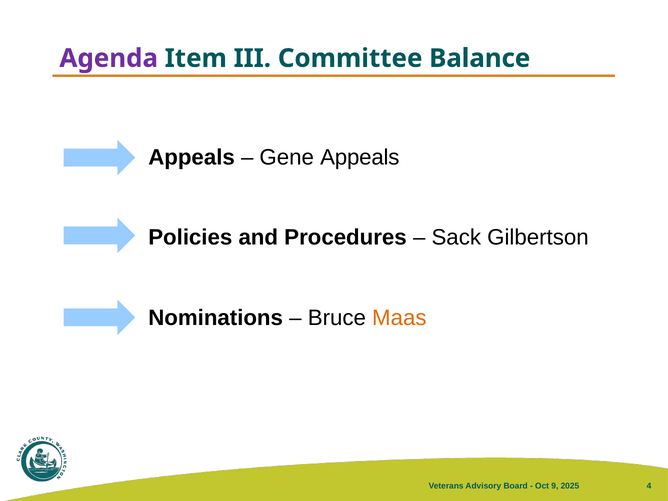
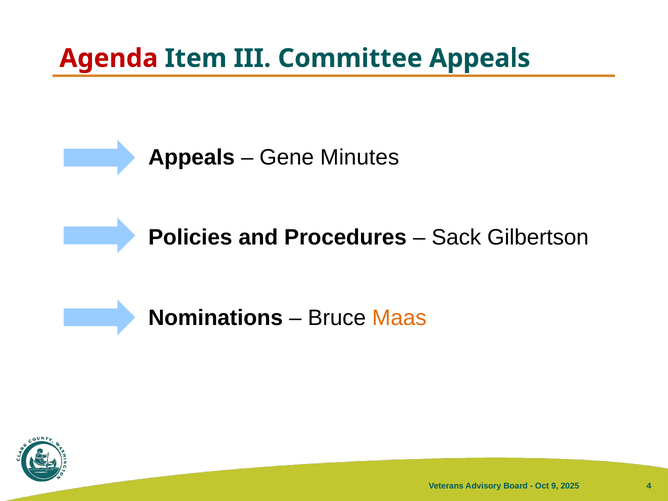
Agenda colour: purple -> red (109, 58)
Committee Balance: Balance -> Appeals (480, 58)
Gene Appeals: Appeals -> Minutes (360, 157)
